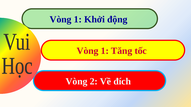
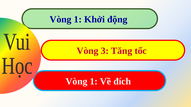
1: 1 -> 3 (105, 51)
2: 2 -> 1 (94, 82)
